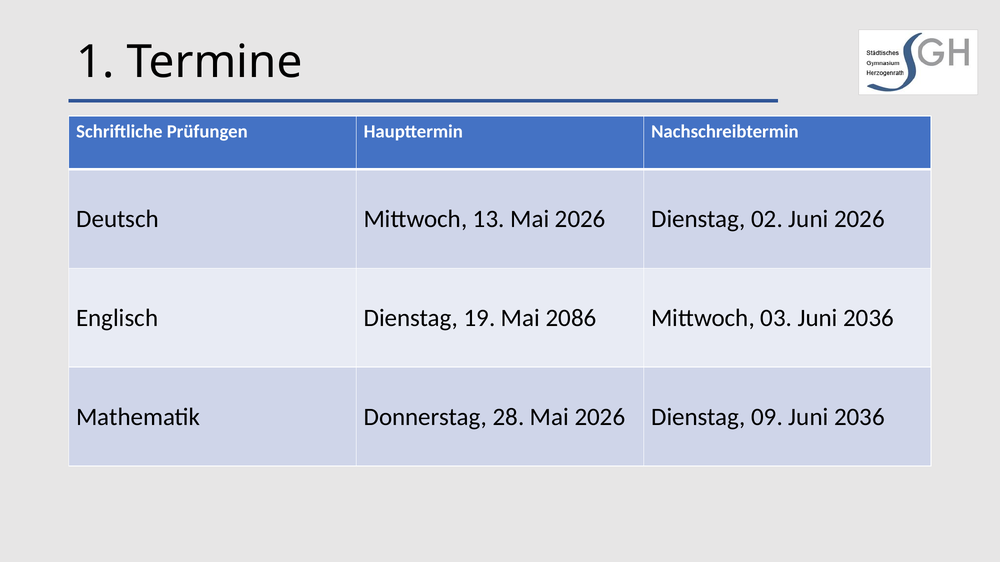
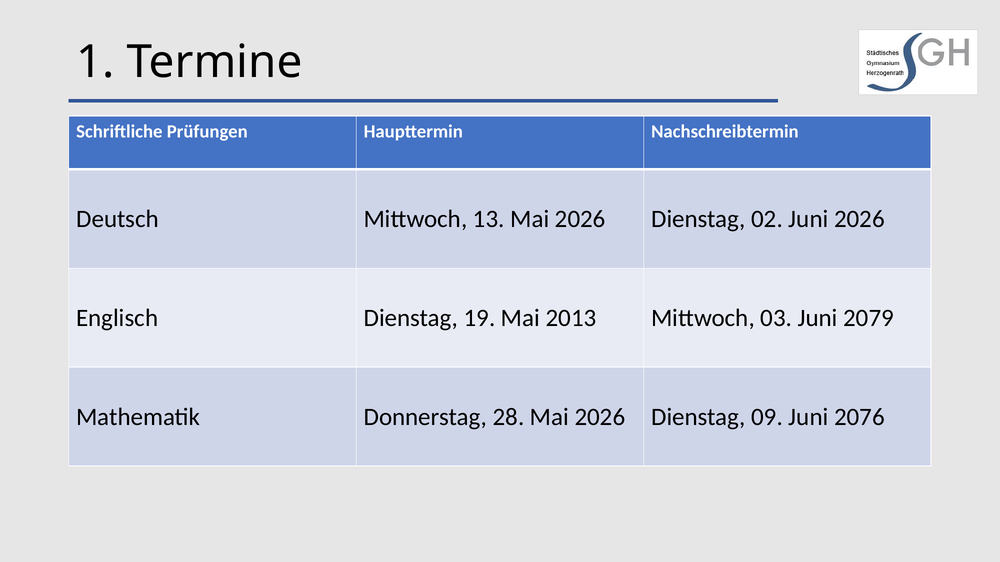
2086: 2086 -> 2013 (571, 318)
03 Juni 2036: 2036 -> 2079 (869, 318)
09 Juni 2036: 2036 -> 2076 (859, 417)
